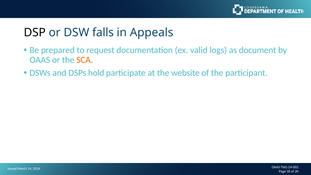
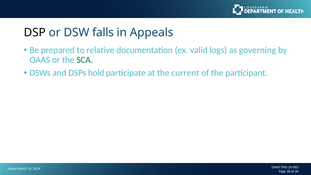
request: request -> relative (100, 50)
document: document -> governing (257, 50)
SCA colour: orange -> green (85, 60)
website: website -> current (185, 73)
